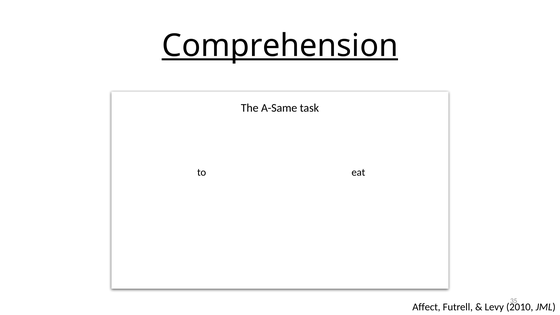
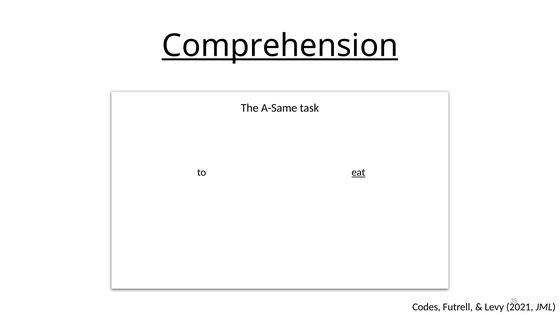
eat underline: none -> present (358, 172)
Affect: Affect -> Codes (426, 307)
2010: 2010 -> 2021 (520, 307)
